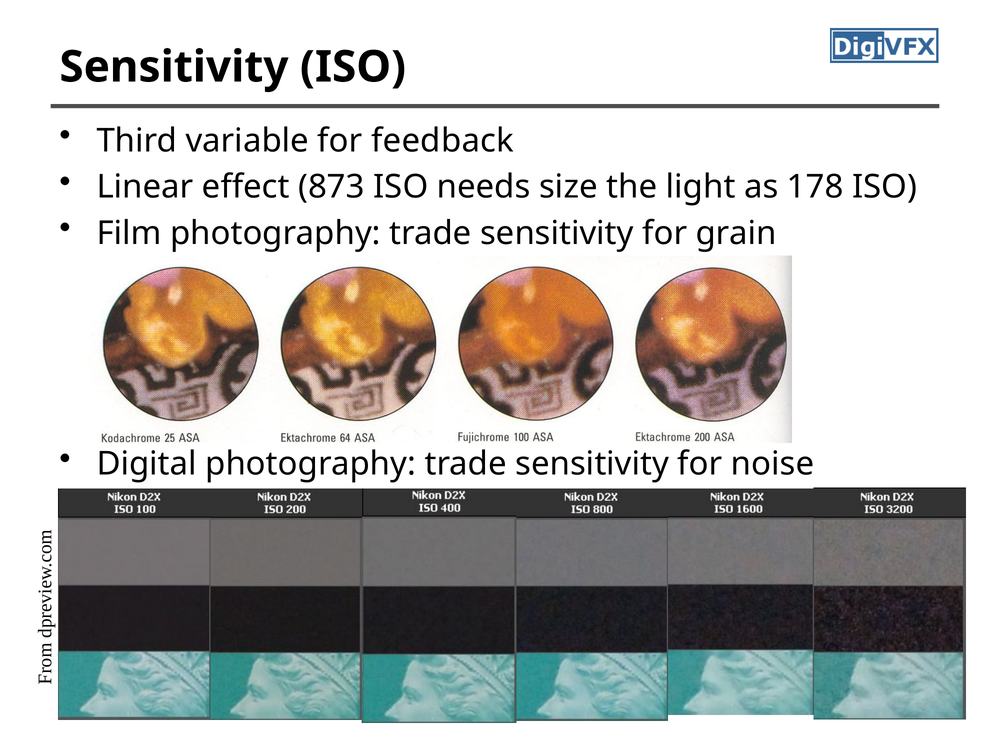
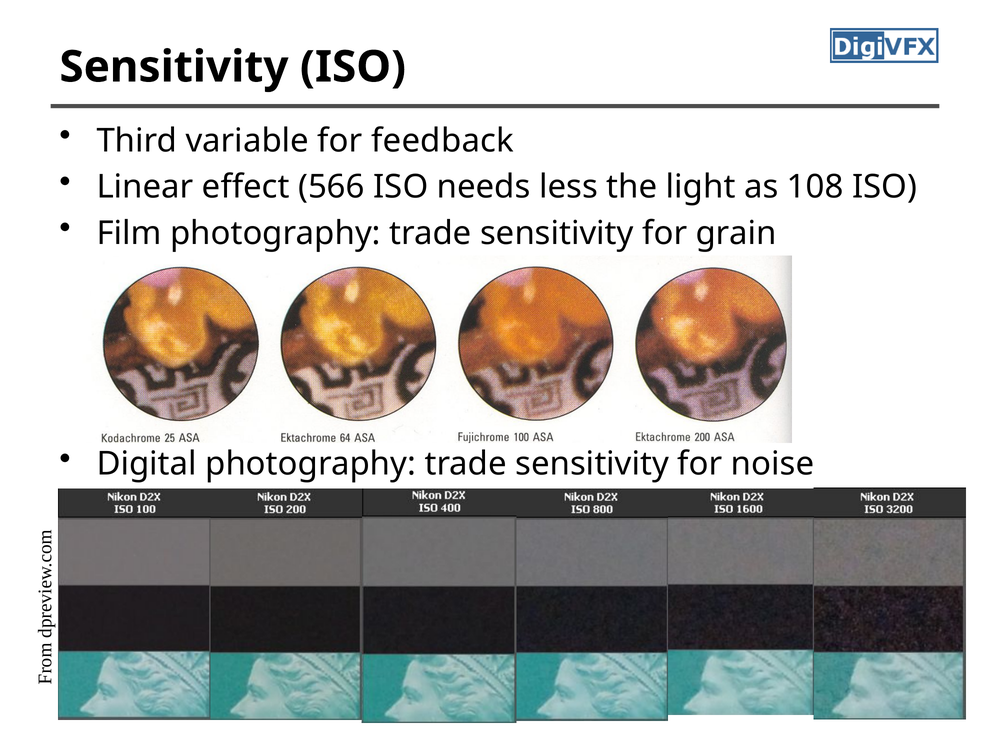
873: 873 -> 566 (331, 187)
size: size -> less (568, 187)
178: 178 -> 108 (815, 187)
